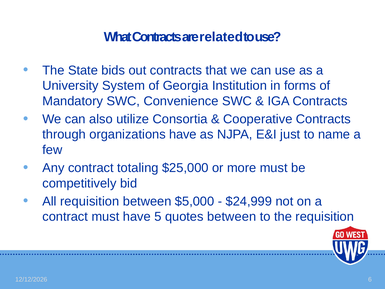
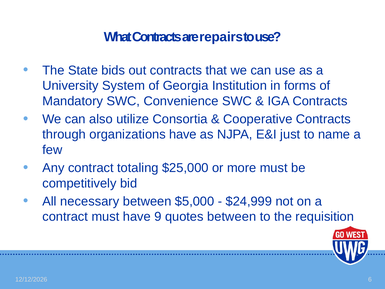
related: related -> repairs (221, 37)
All requisition: requisition -> necessary (90, 201)
5: 5 -> 9 (158, 217)
